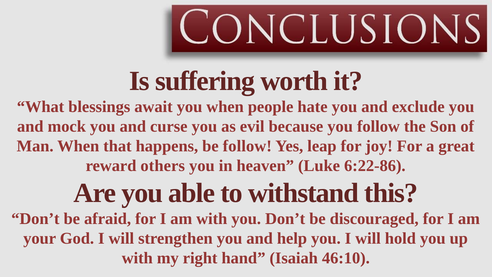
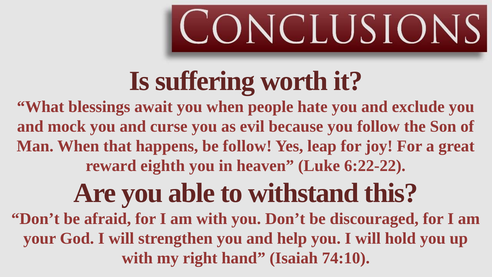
others: others -> eighth (163, 166)
6:22-86: 6:22-86 -> 6:22-22 (375, 166)
46:10: 46:10 -> 74:10 (346, 258)
